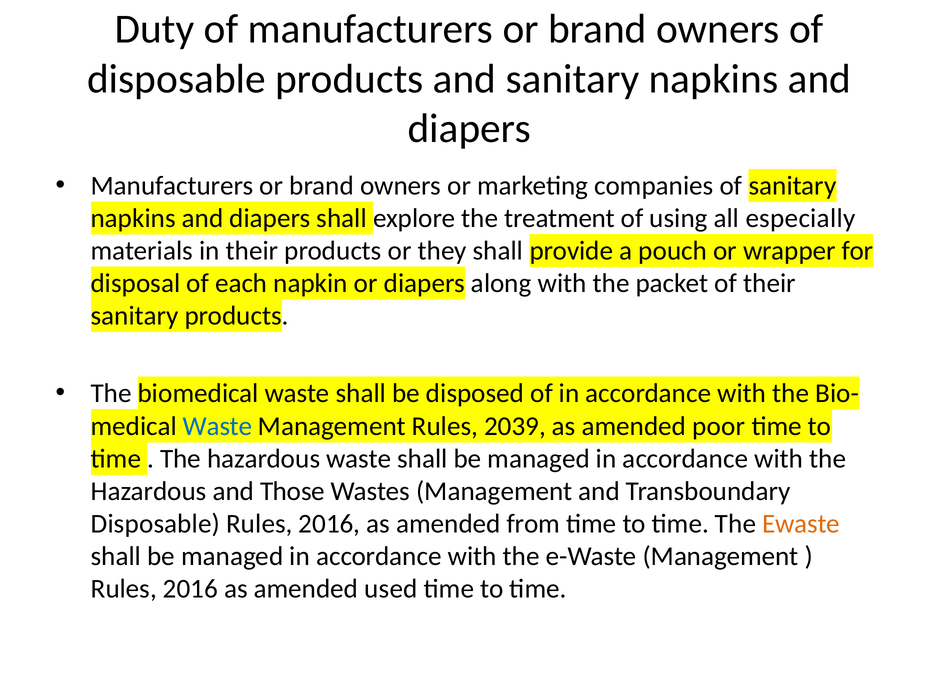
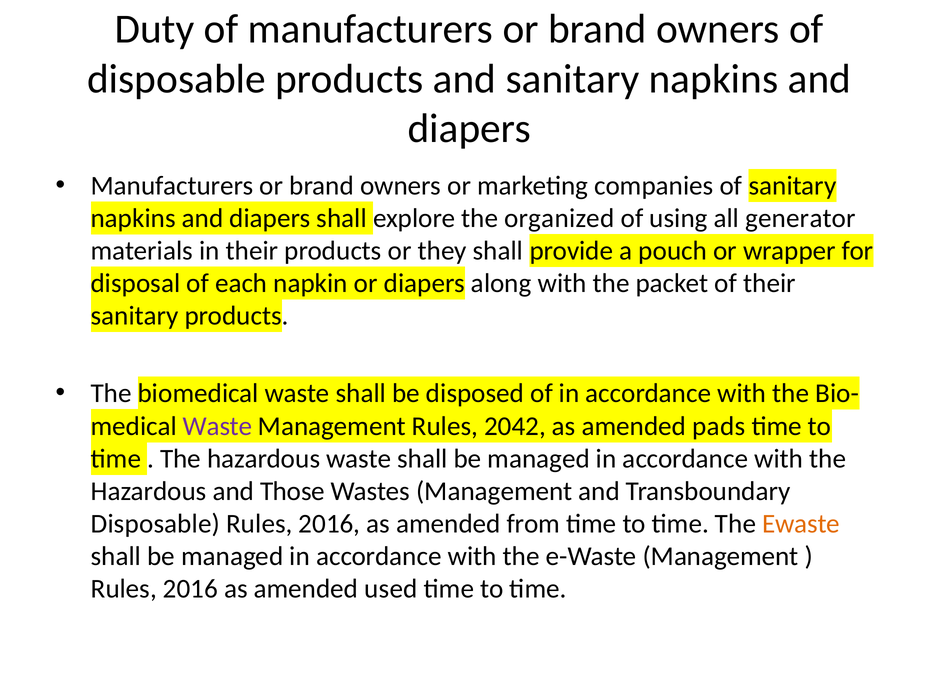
treatment: treatment -> organized (559, 218)
especially: especially -> generator (801, 218)
Waste colour: blue -> purple (218, 426)
2039: 2039 -> 2042 (515, 426)
poor: poor -> pads (719, 426)
